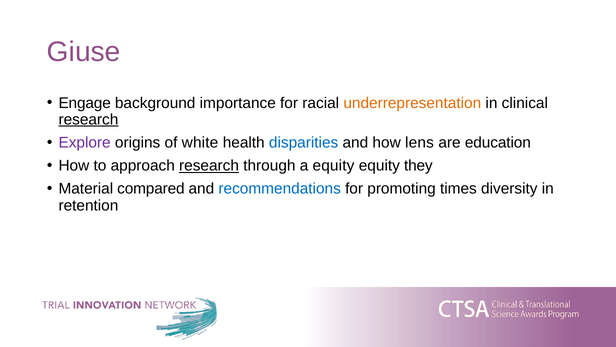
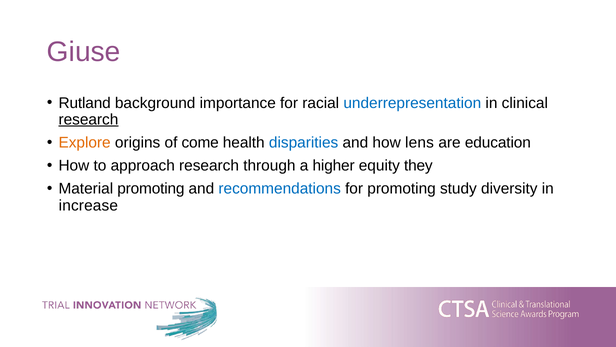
Engage: Engage -> Rutland (85, 103)
underrepresentation colour: orange -> blue (412, 103)
Explore colour: purple -> orange (85, 142)
white: white -> come (200, 142)
research underline: present -> none (209, 165)
a equity: equity -> higher (334, 165)
Material compared: compared -> promoting (151, 189)
times: times -> study (458, 189)
retention: retention -> increase (88, 205)
